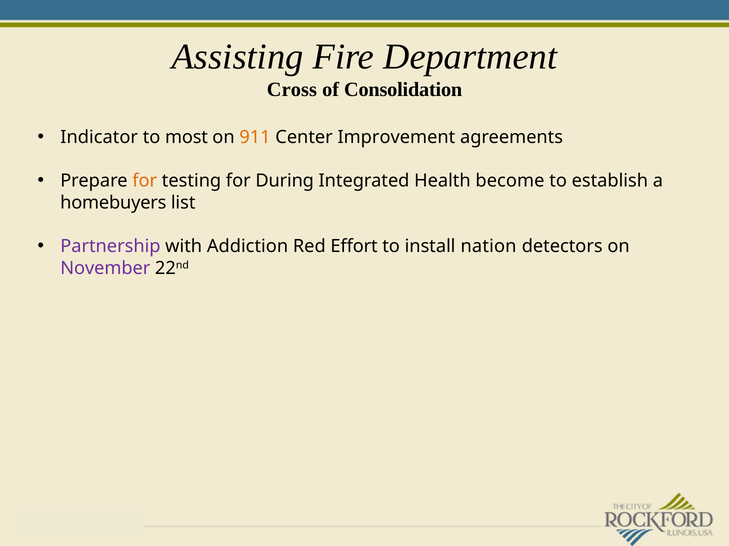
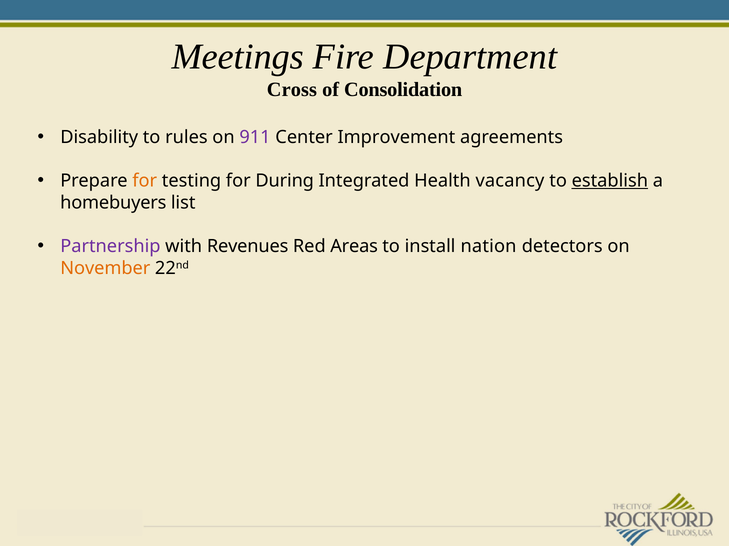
Assisting: Assisting -> Meetings (238, 57)
Indicator: Indicator -> Disability (99, 137)
most: most -> rules (186, 137)
911 colour: orange -> purple (255, 137)
become: become -> vacancy (510, 181)
establish underline: none -> present (610, 181)
Addiction: Addiction -> Revenues (248, 247)
Effort: Effort -> Areas (354, 247)
November colour: purple -> orange (105, 268)
